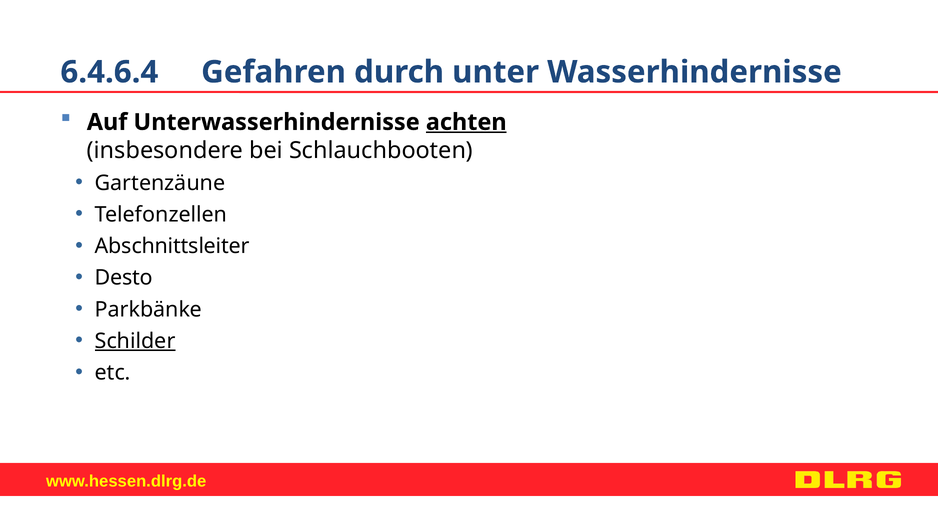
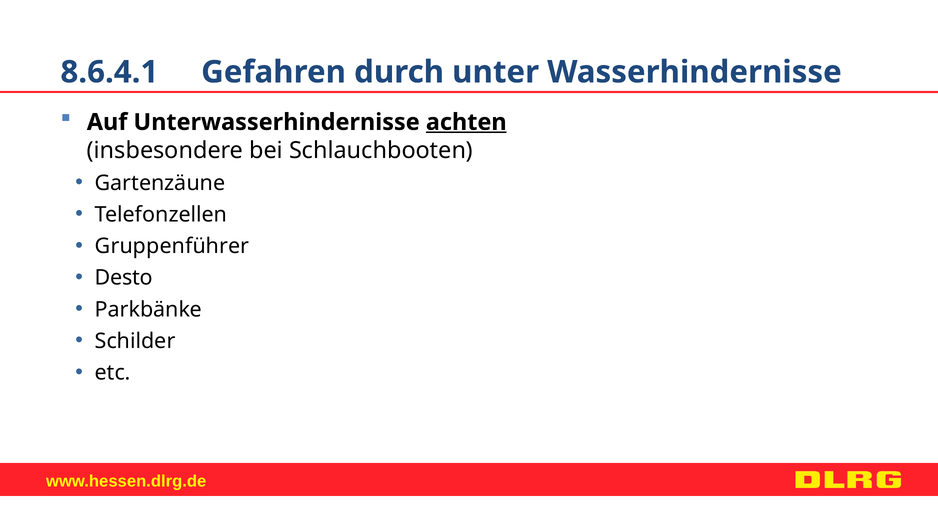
6.4.6.4: 6.4.6.4 -> 8.6.4.1 (109, 72)
Abschnittsleiter: Abschnittsleiter -> Gruppenführer (172, 246)
Schilder underline: present -> none (135, 341)
